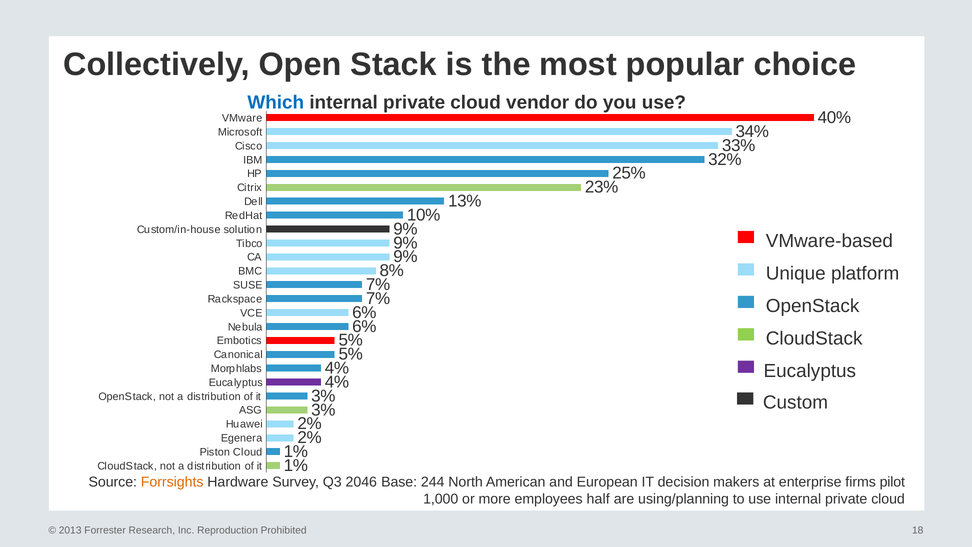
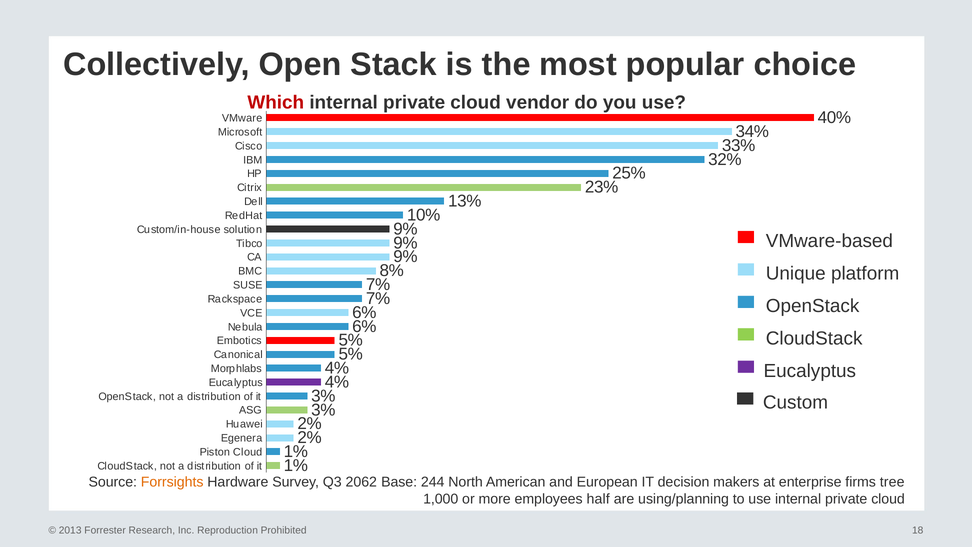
Which colour: blue -> red (276, 103)
2046: 2046 -> 2062 (361, 482)
pilot: pilot -> tree (892, 482)
